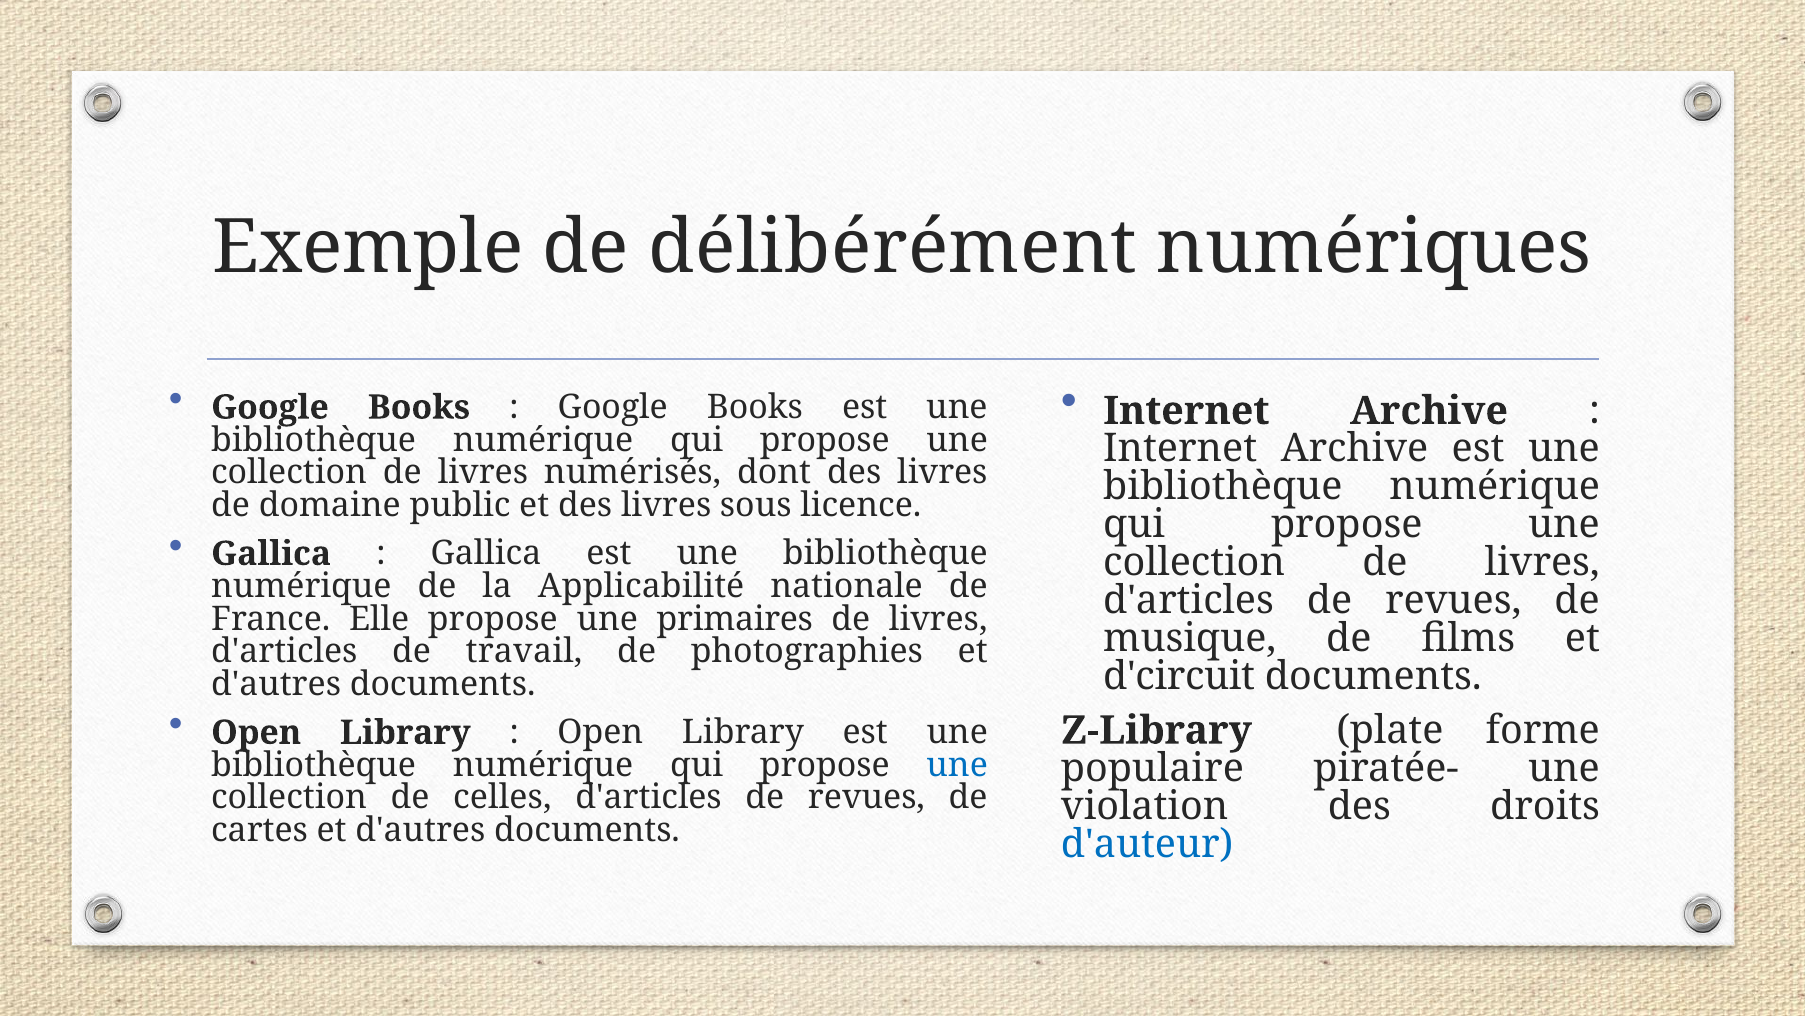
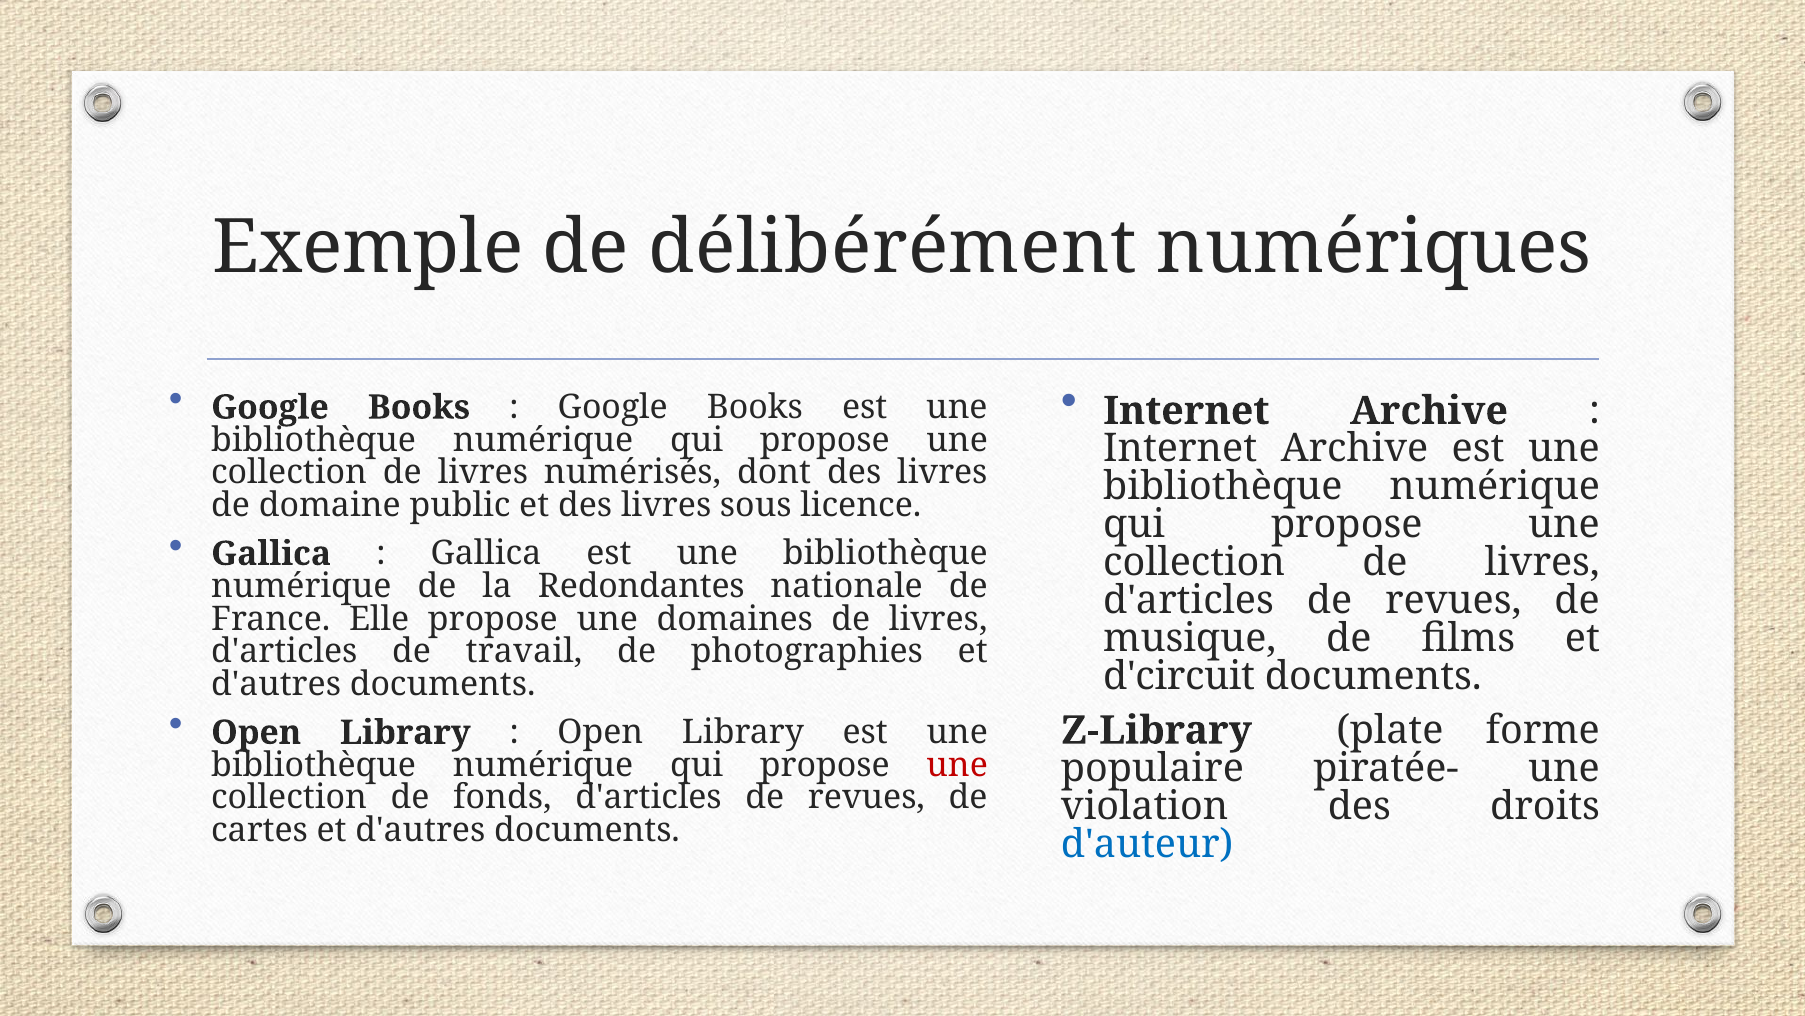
Applicabilité: Applicabilité -> Redondantes (641, 586)
primaires: primaires -> domaines (735, 618)
une colour: blue -> red (957, 765)
celles: celles -> fonds (502, 797)
